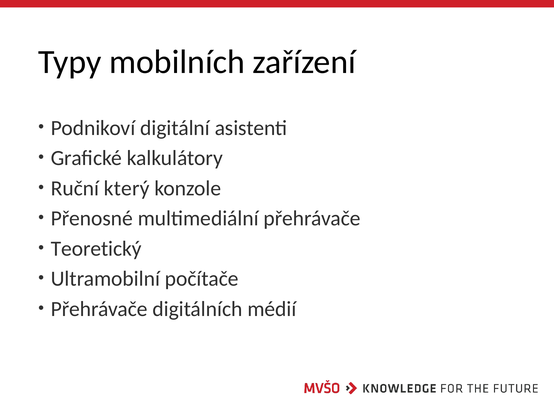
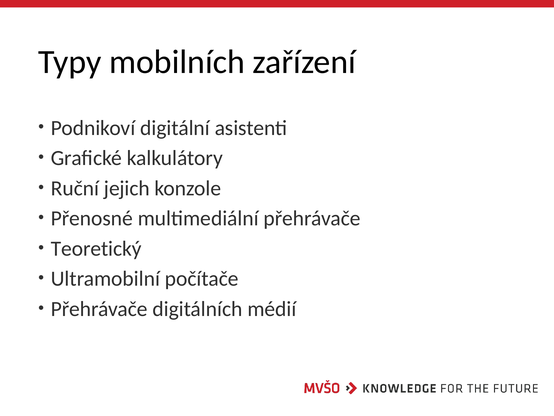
který: který -> jejich (127, 188)
